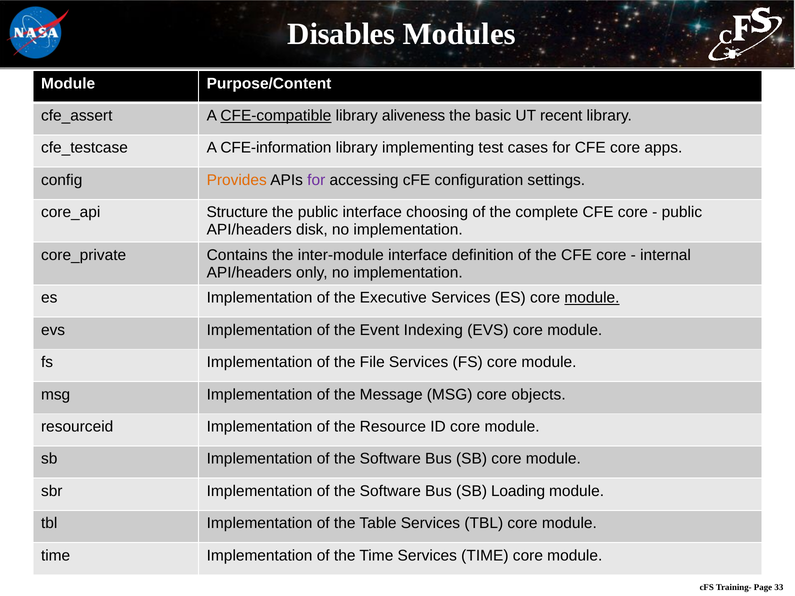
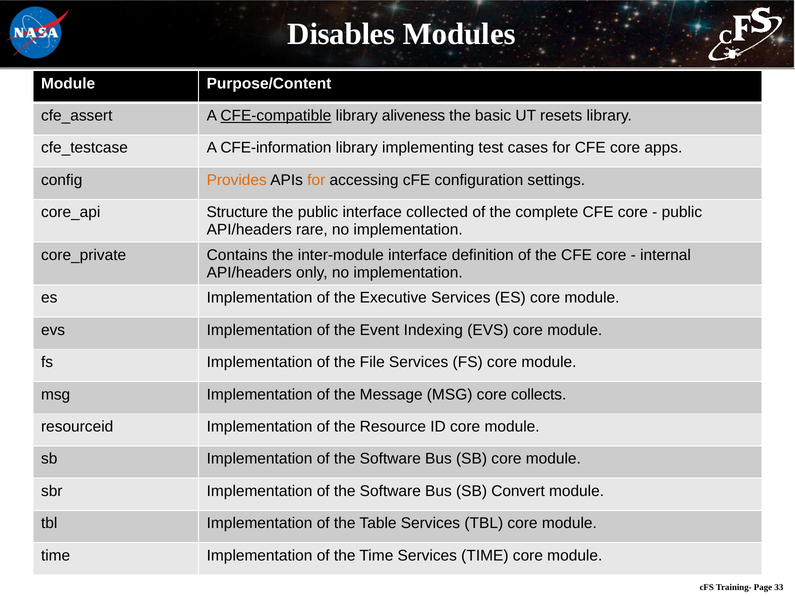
recent: recent -> resets (561, 116)
for colour: purple -> orange (316, 180)
choosing: choosing -> collected (437, 212)
disk: disk -> rare (312, 230)
module underline: present -> none (592, 298)
objects: objects -> collects (539, 395)
Loading: Loading -> Convert (518, 491)
